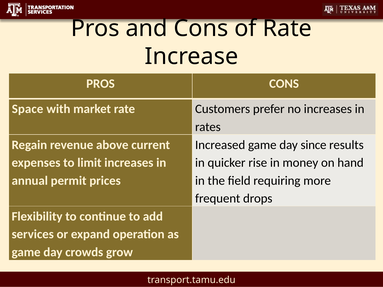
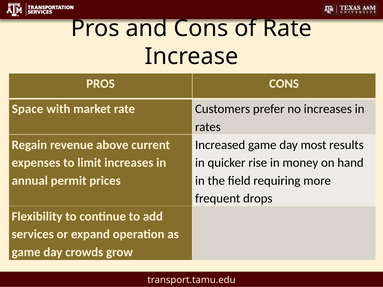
since: since -> most (314, 145)
